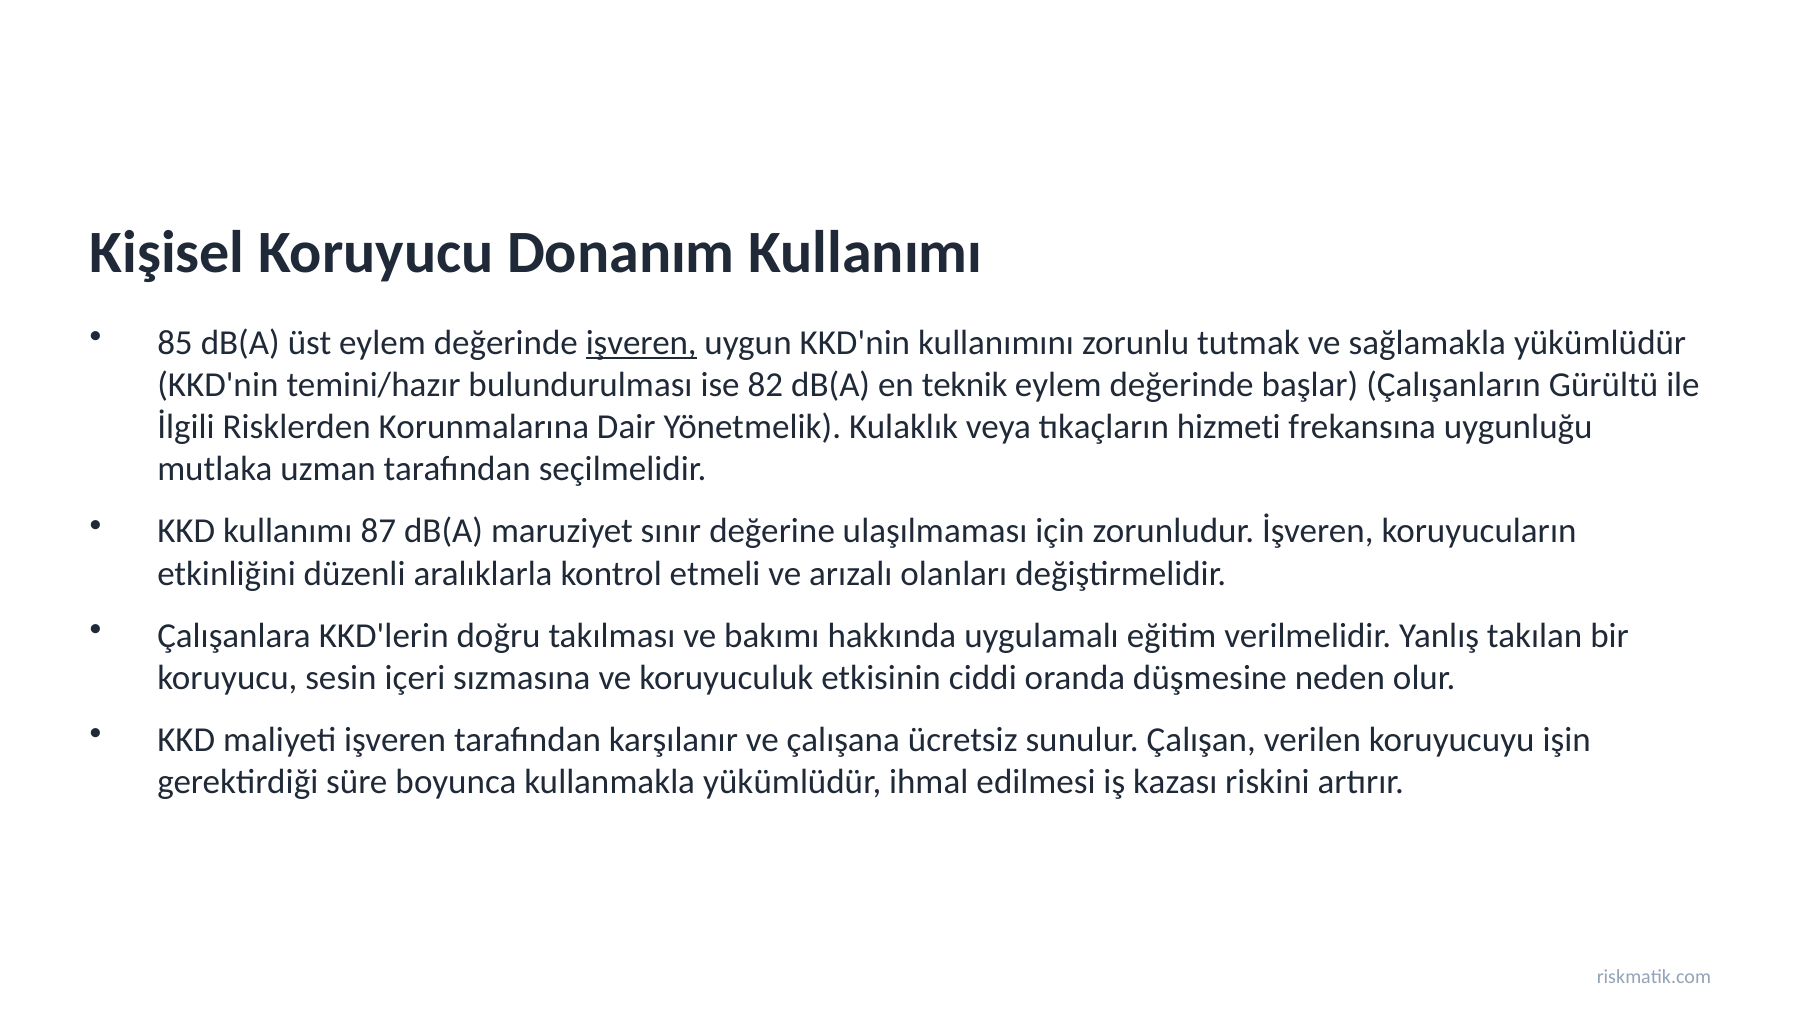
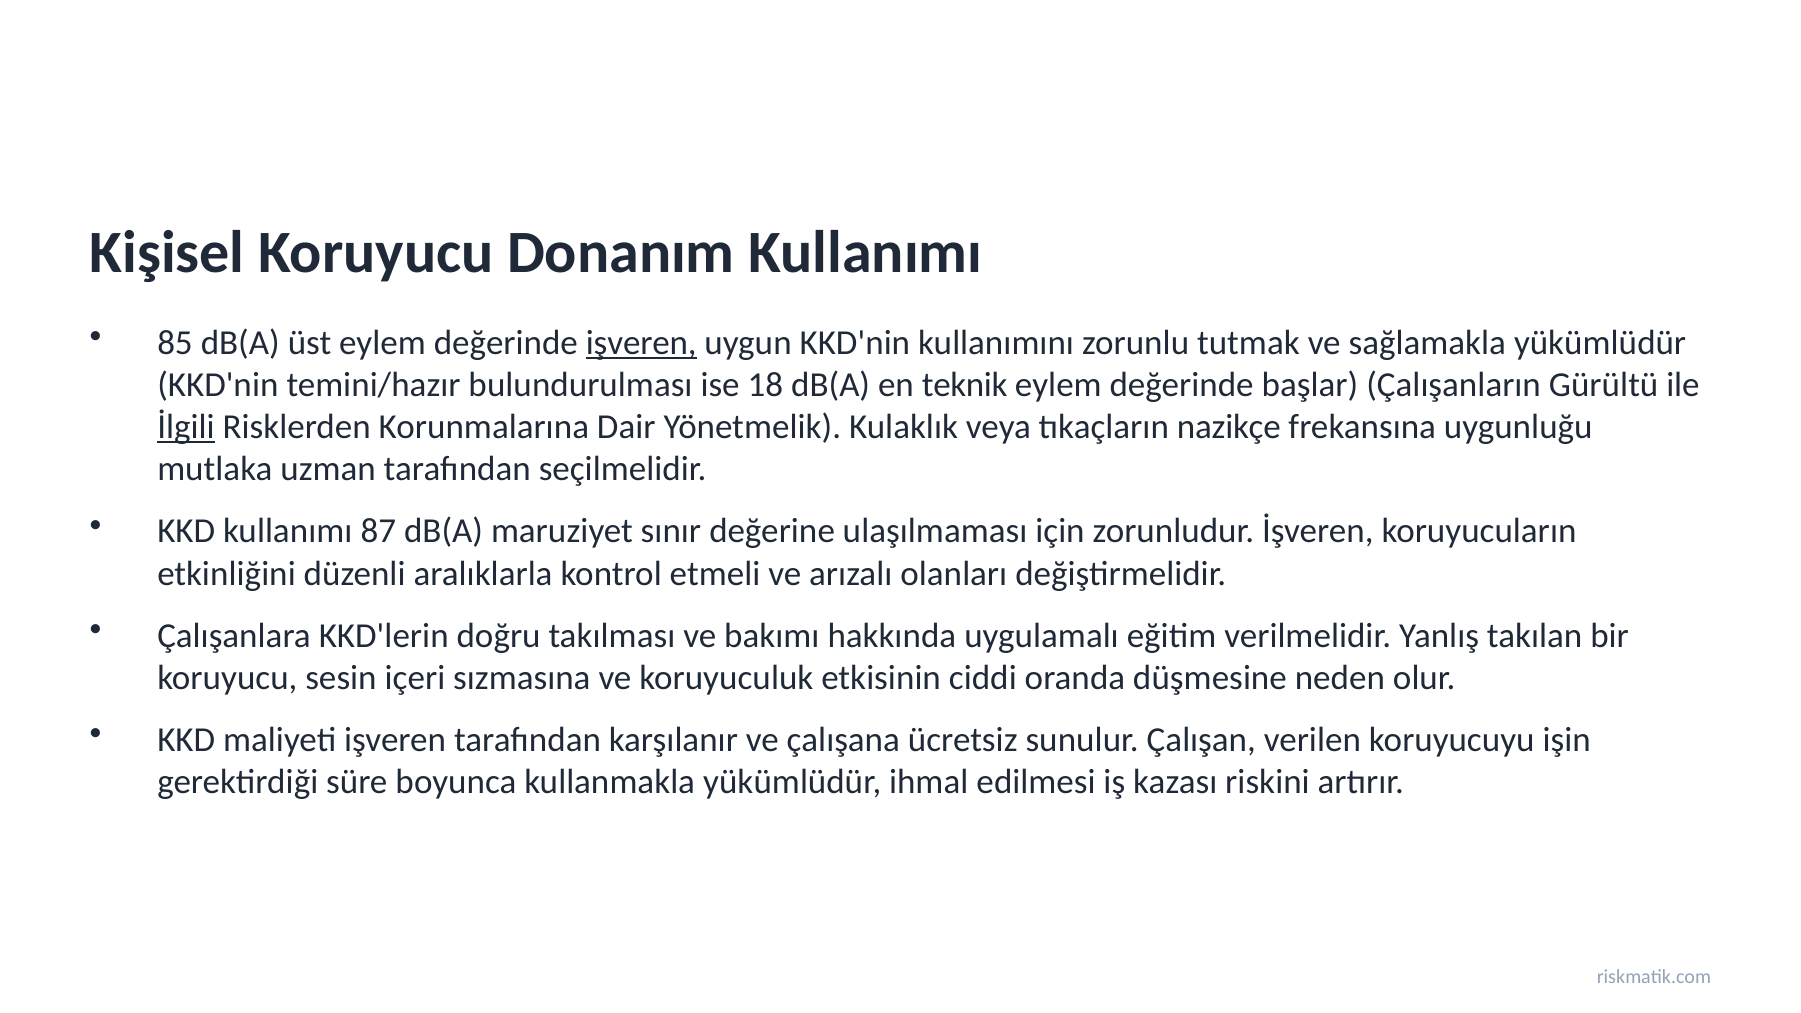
82: 82 -> 18 (765, 385)
İlgili underline: none -> present (186, 427)
hizmeti: hizmeti -> nazikçe (1229, 427)
